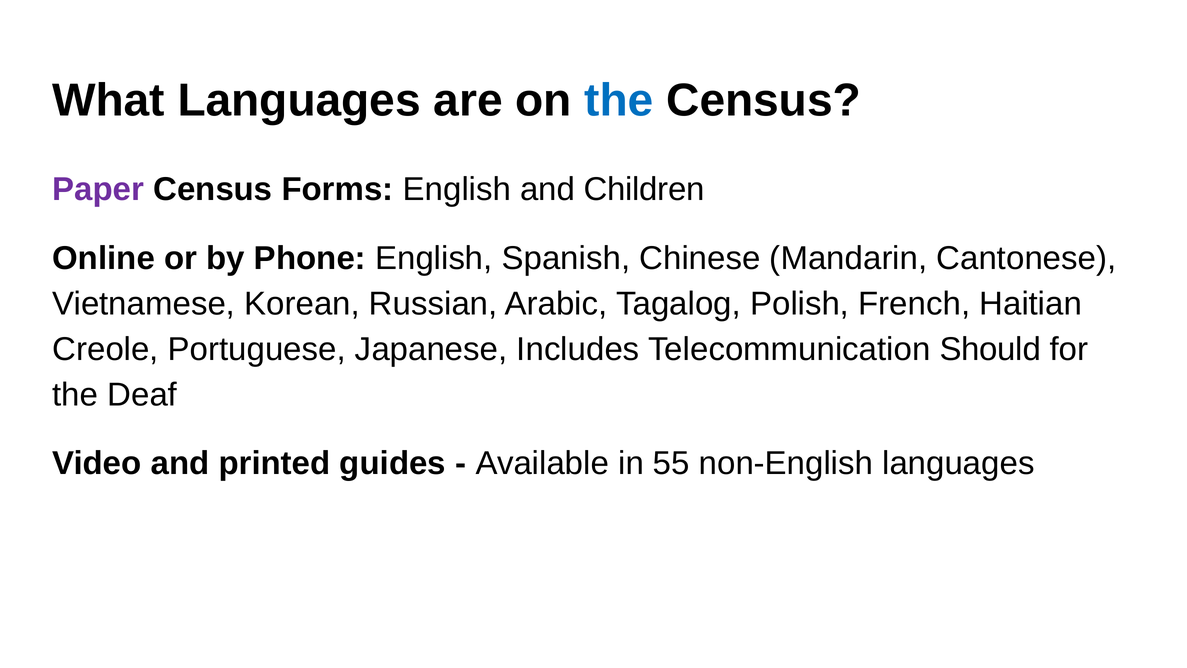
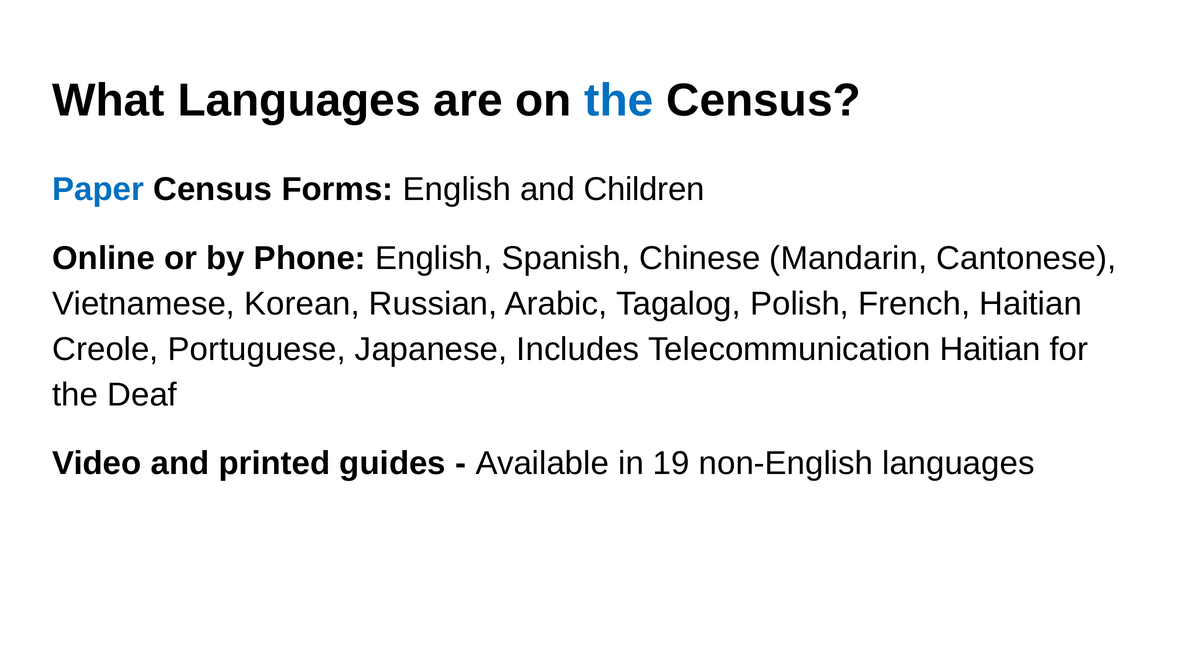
Paper colour: purple -> blue (98, 190)
Telecommunication Should: Should -> Haitian (990, 349)
55: 55 -> 19 (671, 463)
